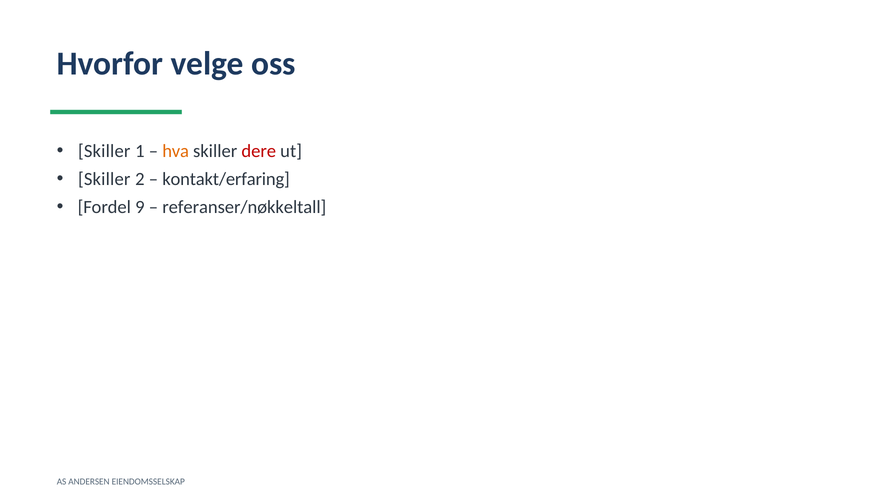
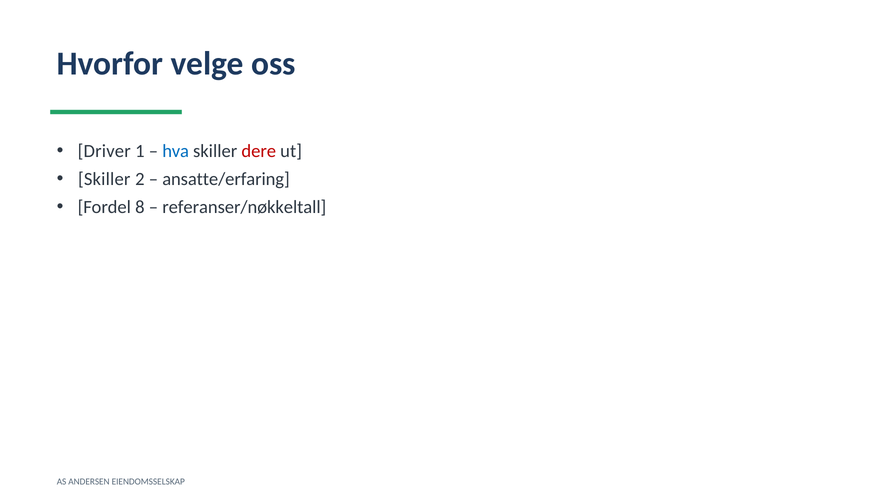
Skiller: Skiller -> Driver (104, 151)
hva colour: orange -> blue (176, 151)
kontakt/erfaring: kontakt/erfaring -> ansatte/erfaring (226, 179)
9: 9 -> 8 (140, 207)
